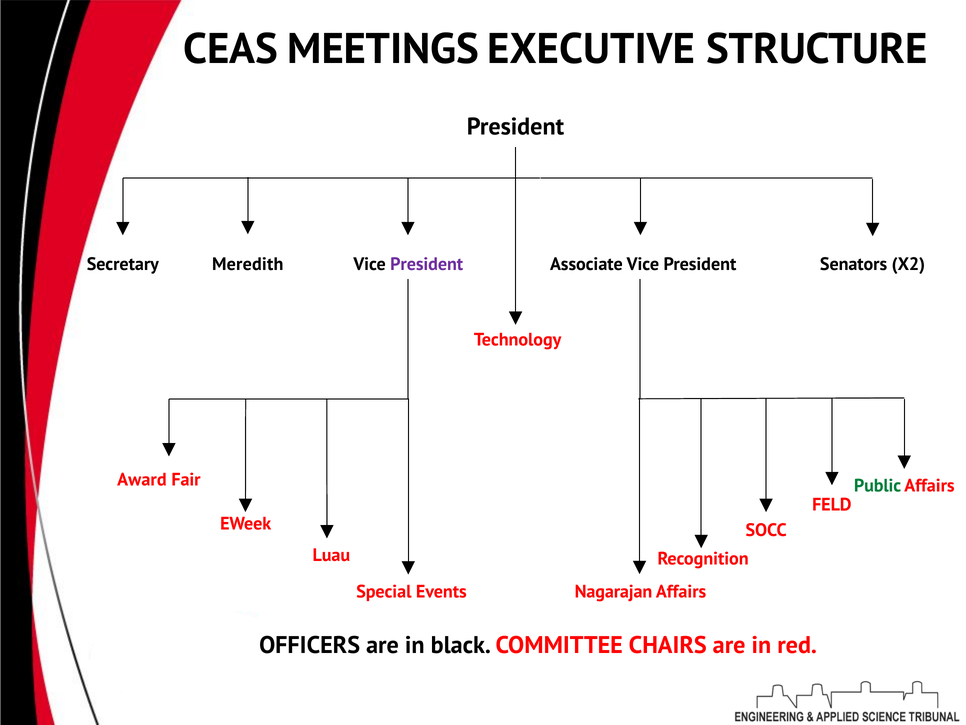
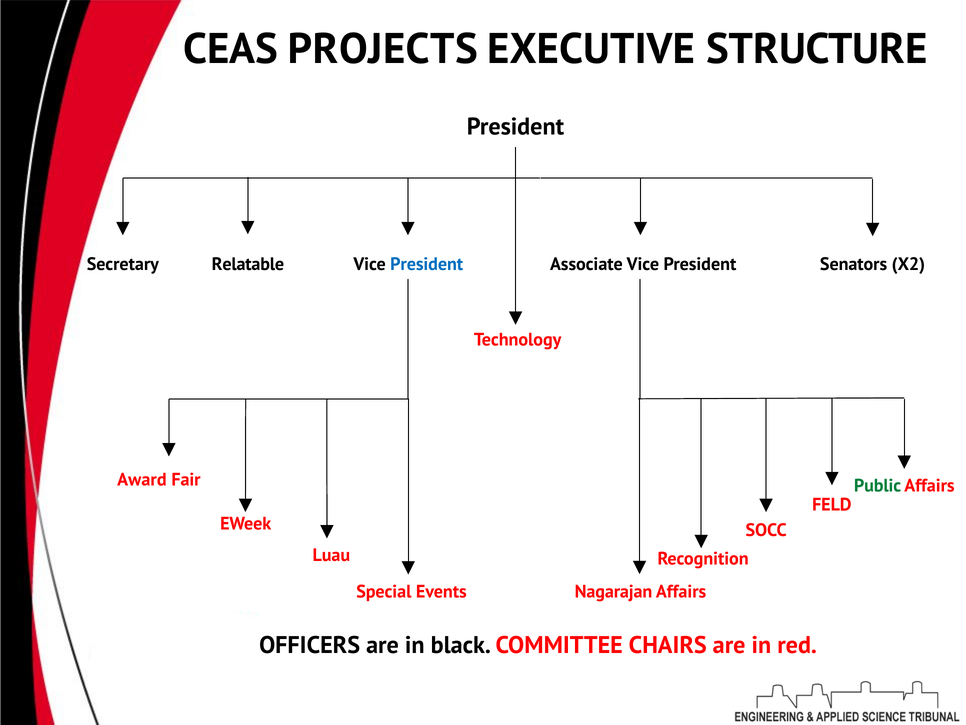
MEETINGS: MEETINGS -> PROJECTS (383, 49)
Meredith: Meredith -> Relatable (248, 264)
President colour: purple -> blue (427, 264)
